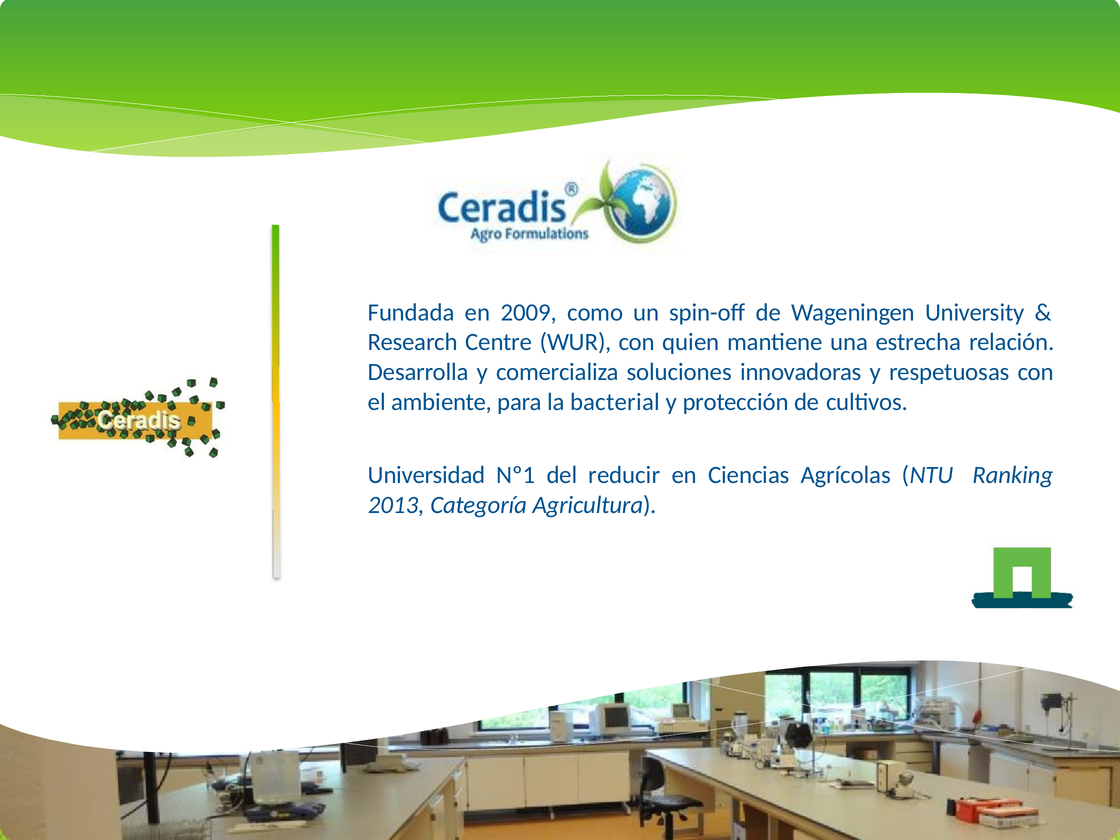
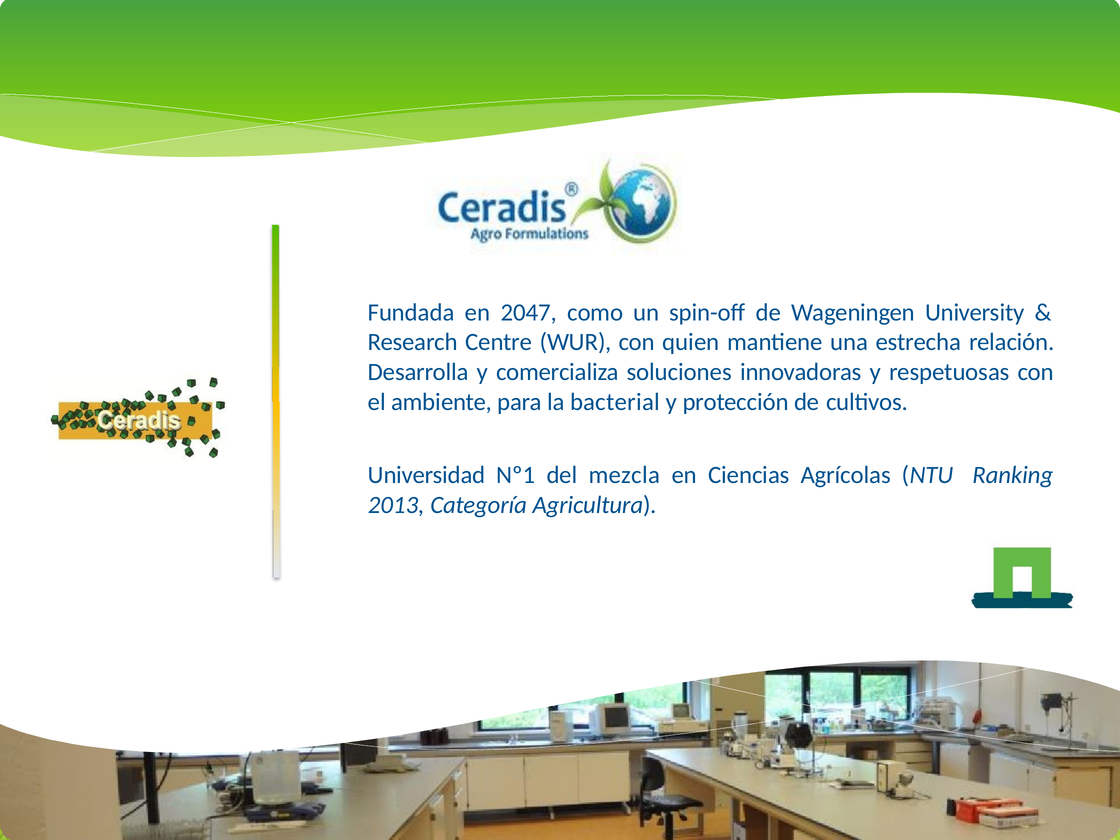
2009: 2009 -> 2047 (529, 312)
reducir: reducir -> mezcla (624, 475)
